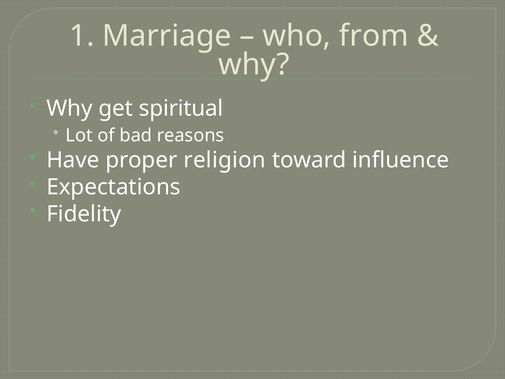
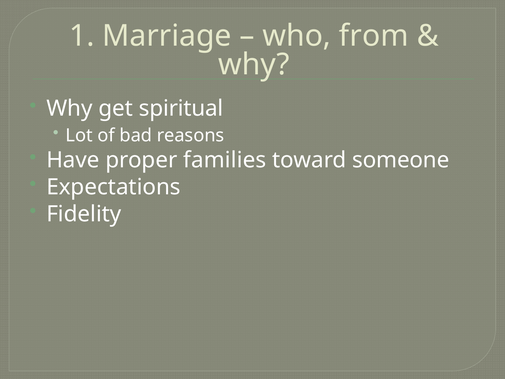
religion: religion -> families (225, 160)
influence: influence -> someone (401, 160)
